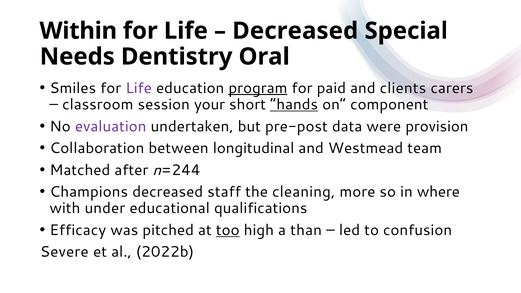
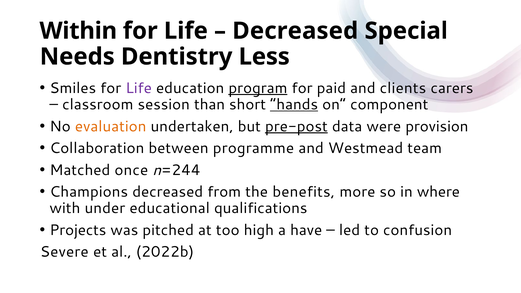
Oral: Oral -> Less (264, 57)
your: your -> than (210, 105)
evaluation colour: purple -> orange (111, 126)
pre-post underline: none -> present (296, 126)
longitudinal: longitudinal -> programme (253, 148)
after: after -> once (131, 170)
staff: staff -> from (224, 192)
cleaning: cleaning -> benefits (304, 192)
Efficacy: Efficacy -> Projects (78, 230)
too underline: present -> none (228, 230)
than: than -> have (306, 230)
